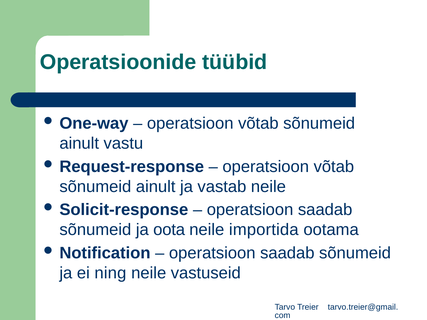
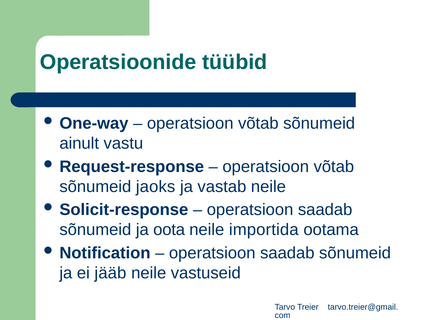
ainult: ainult -> jaoks (156, 187)
ning: ning -> jääb (110, 273)
